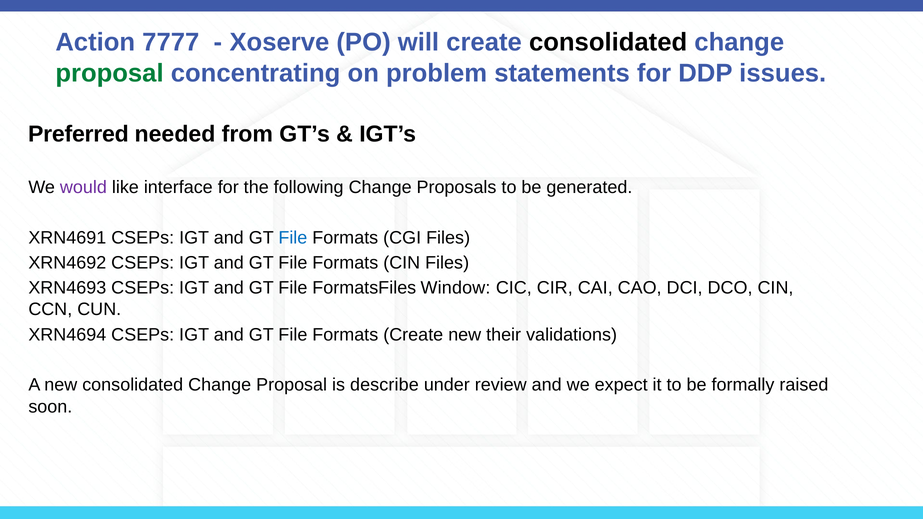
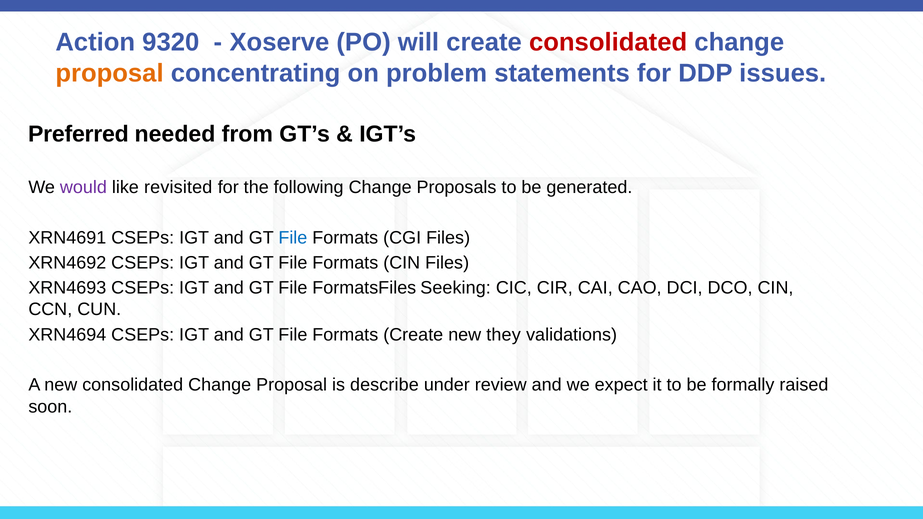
7777: 7777 -> 9320 (171, 42)
consolidated colour: black -> red (608, 42)
proposal colour: green -> orange (109, 73)
interface: interface -> revisited (178, 187)
Window: Window -> Seeking (456, 288)
their: their -> they (504, 335)
